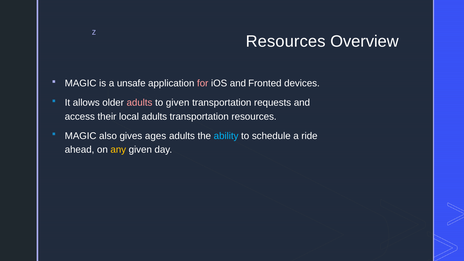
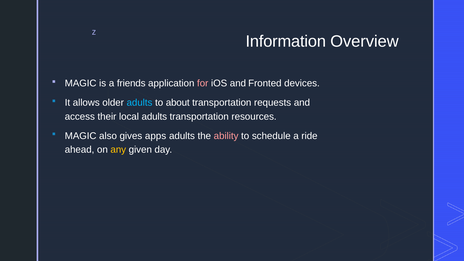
Resources: Resources -> Information (286, 41)
unsafe: unsafe -> friends (131, 83)
adults colour: pink -> light blue (139, 103)
to given: given -> about (178, 103)
ages: ages -> apps (156, 136)
ability colour: light blue -> pink (226, 136)
